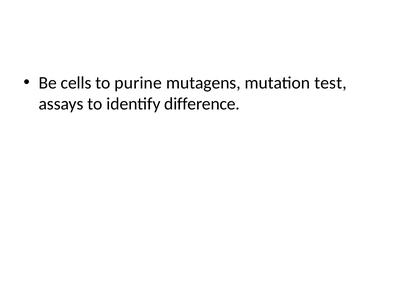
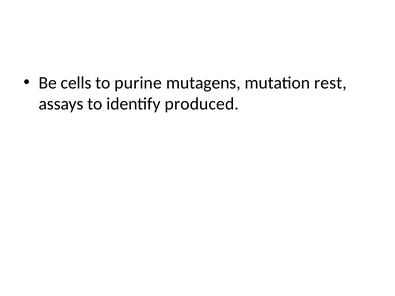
test: test -> rest (331, 83)
difference: difference -> produced (202, 104)
